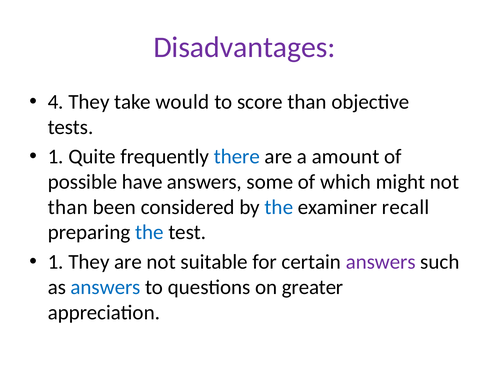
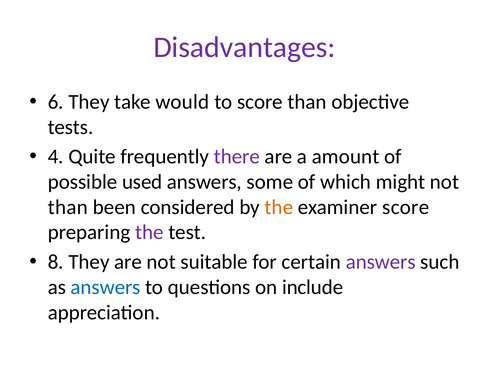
4: 4 -> 6 (56, 102)
1: 1 -> 4 (56, 157)
there colour: blue -> purple (237, 157)
have: have -> used (142, 182)
the colour: blue -> orange (279, 208)
examiner recall: recall -> score (406, 208)
the colour: blue -> purple (149, 233)
1: 1 -> 8 (56, 263)
greater: greater -> include (313, 288)
